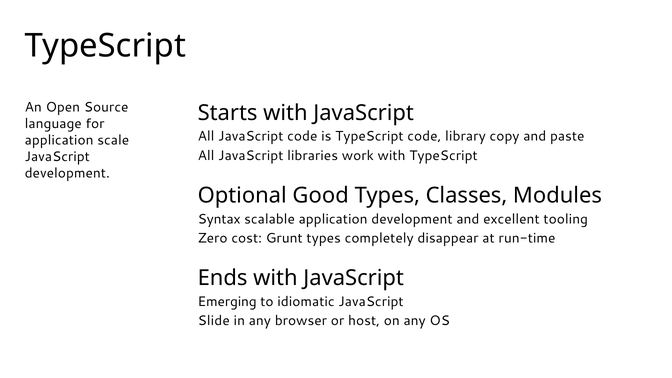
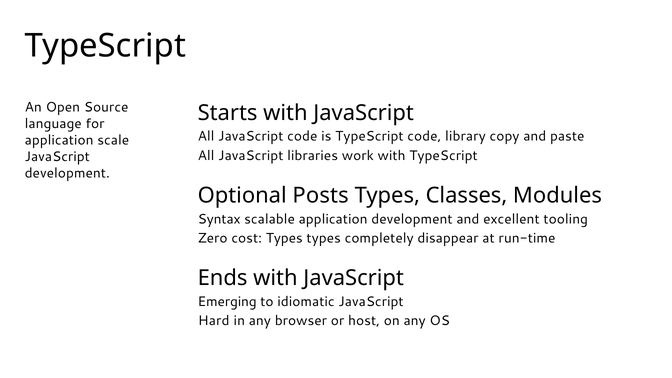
Good: Good -> Posts (321, 195)
cost Grunt: Grunt -> Types (284, 238)
Slide: Slide -> Hard (214, 321)
